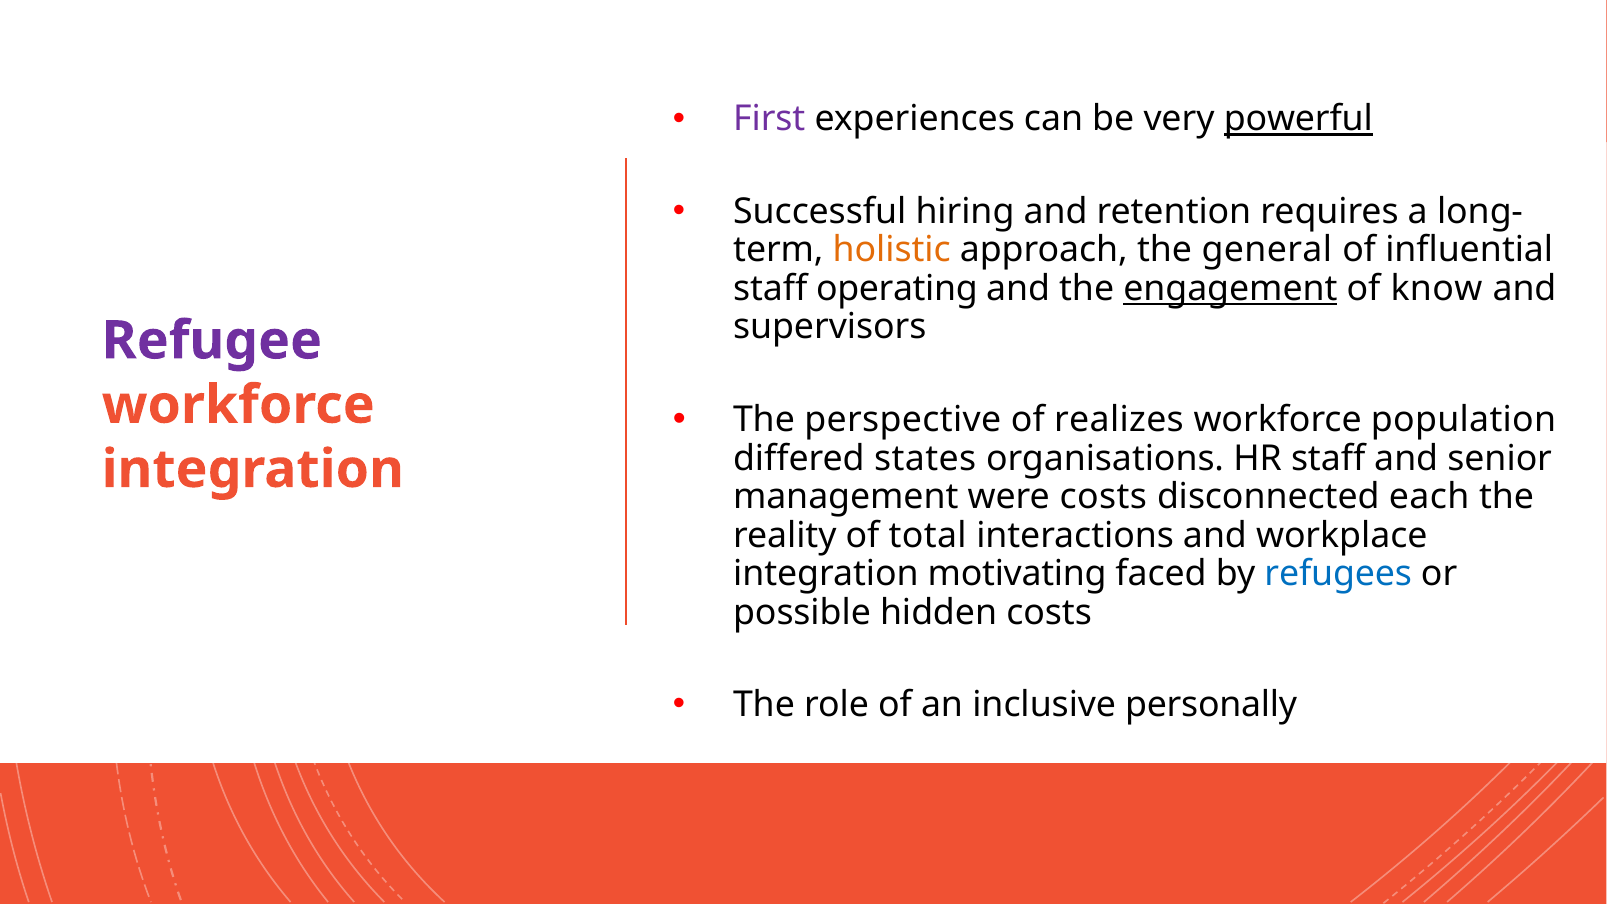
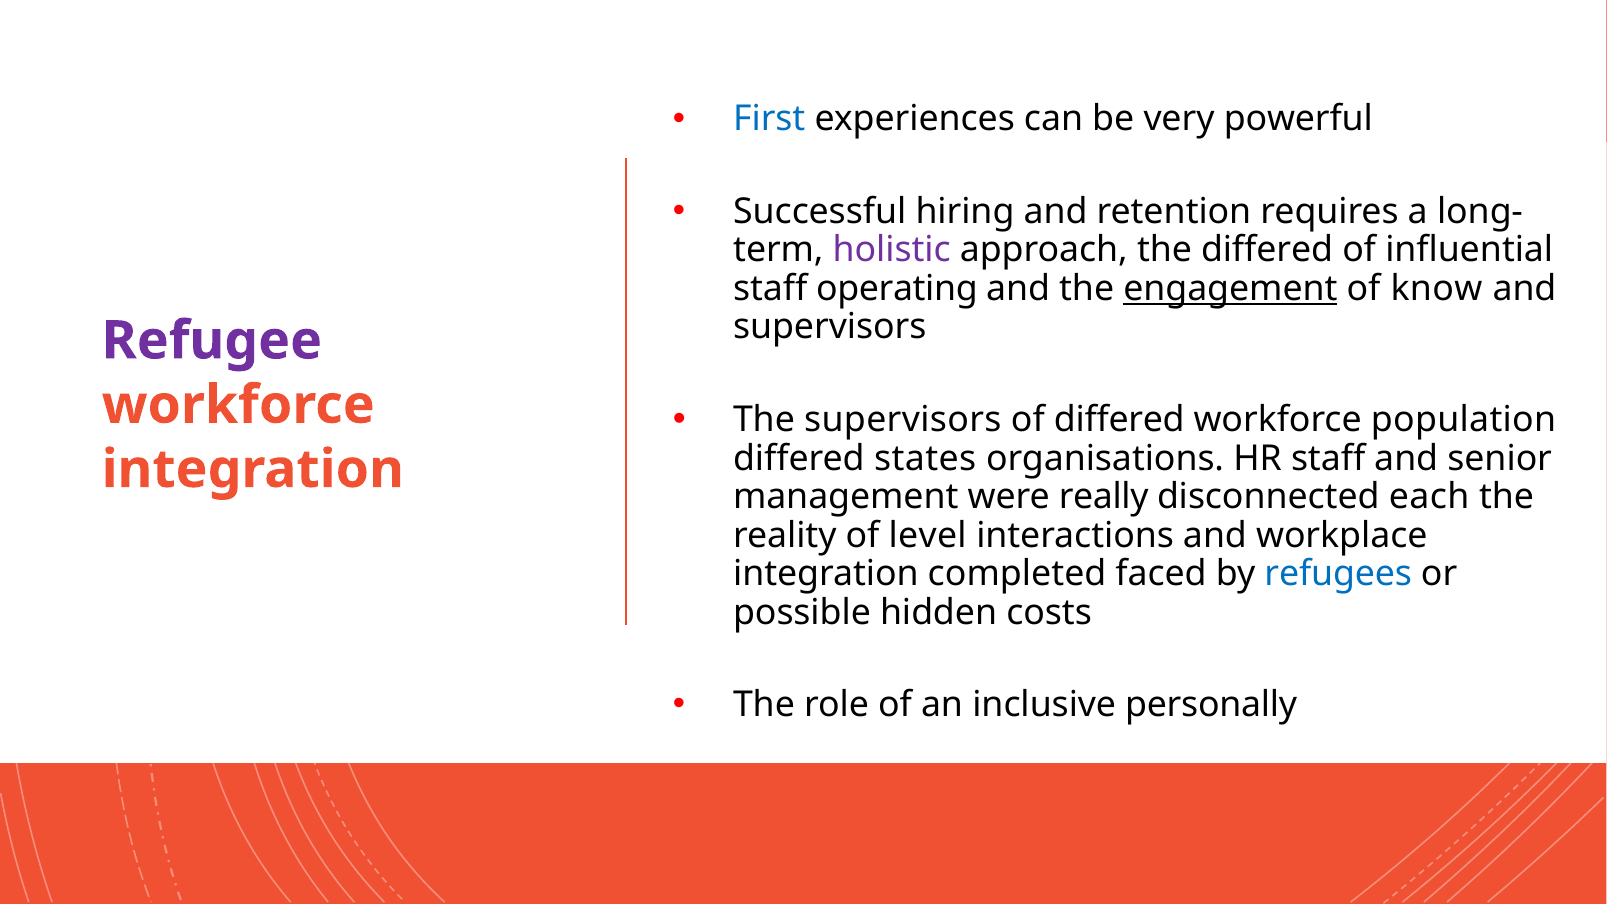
First colour: purple -> blue (769, 119)
powerful underline: present -> none (1298, 119)
holistic colour: orange -> purple (892, 250)
the general: general -> differed (1267, 250)
The perspective: perspective -> supervisors (903, 420)
of realizes: realizes -> differed (1119, 420)
were costs: costs -> really (1104, 497)
total: total -> level (928, 535)
motivating: motivating -> completed (1017, 574)
